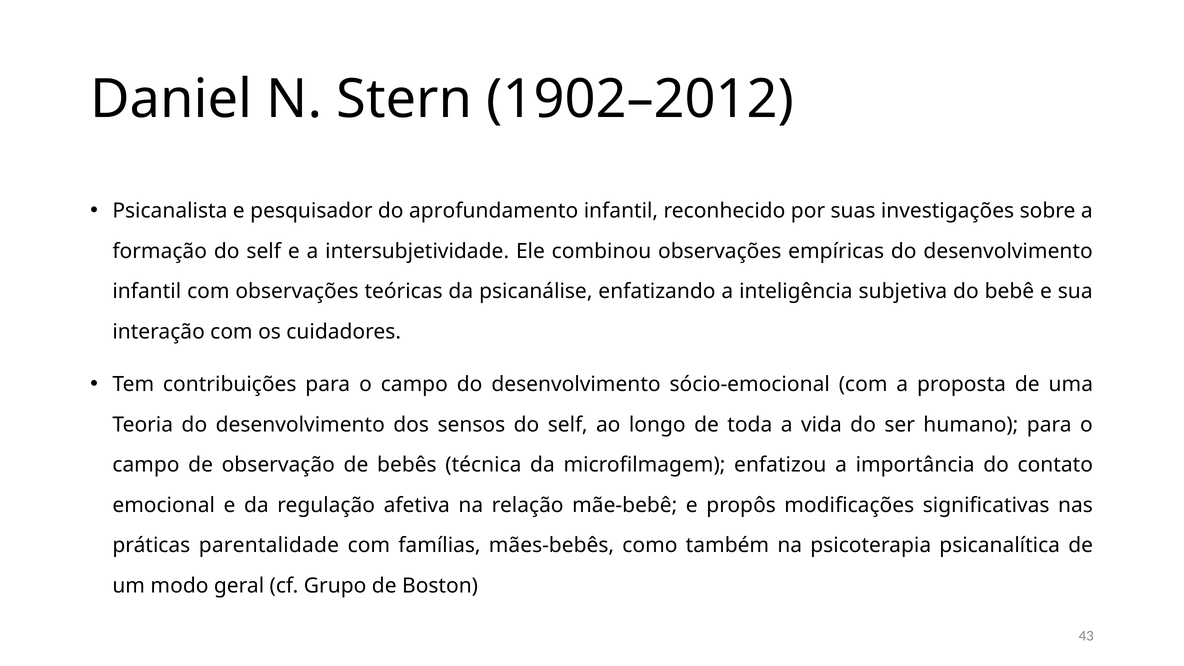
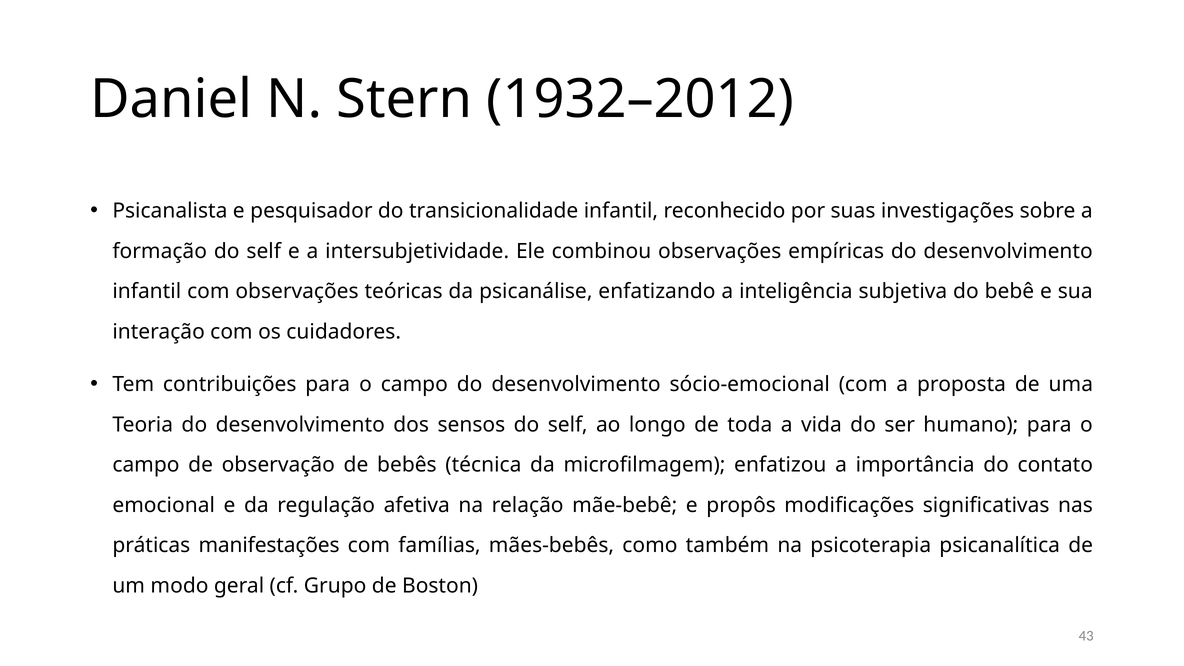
1902–2012: 1902–2012 -> 1932–2012 (640, 99)
aprofundamento: aprofundamento -> transicionalidade (494, 211)
parentalidade: parentalidade -> manifestações (269, 545)
